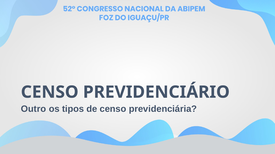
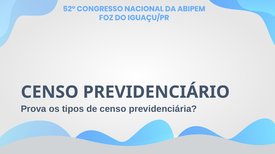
Outro: Outro -> Prova (34, 109)
